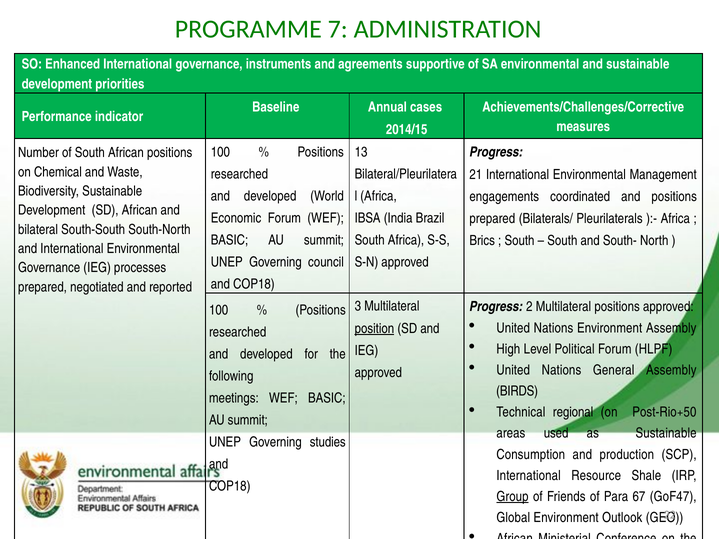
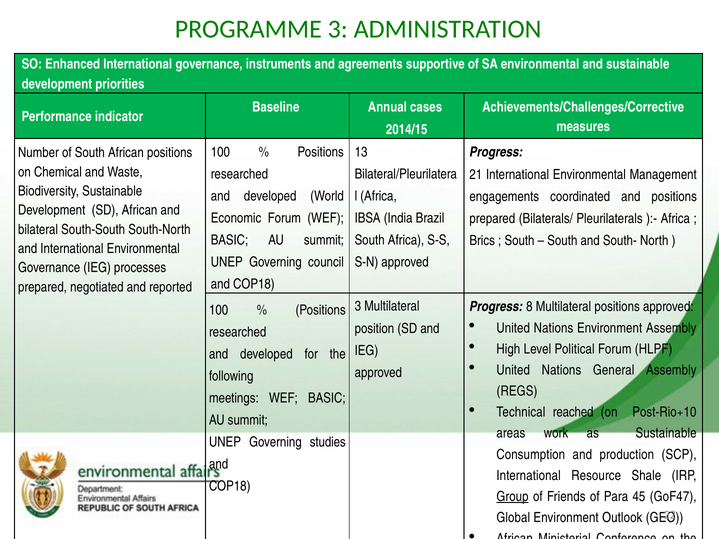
PROGRAMME 7: 7 -> 3 (338, 29)
2: 2 -> 8 (529, 307)
position underline: present -> none (374, 329)
BIRDS: BIRDS -> REGS (517, 391)
regional: regional -> reached (573, 412)
Post-Rio+50: Post-Rio+50 -> Post-Rio+10 (664, 412)
used: used -> work (556, 434)
67: 67 -> 45 (639, 497)
